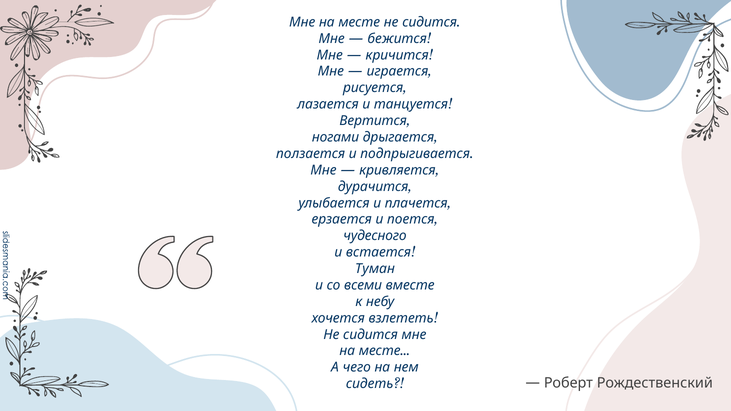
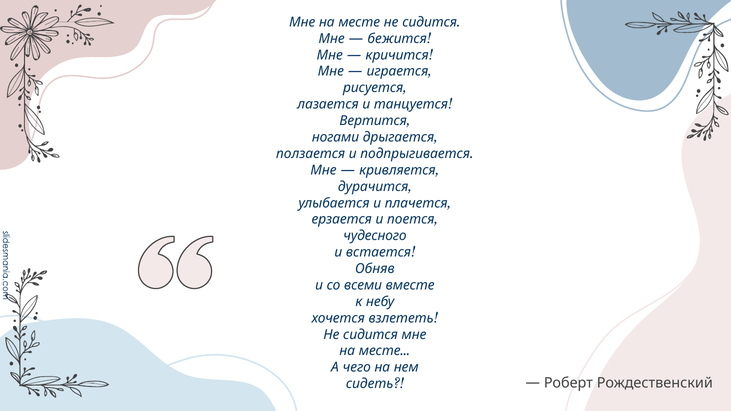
Туман: Туман -> Обняв (375, 269)
